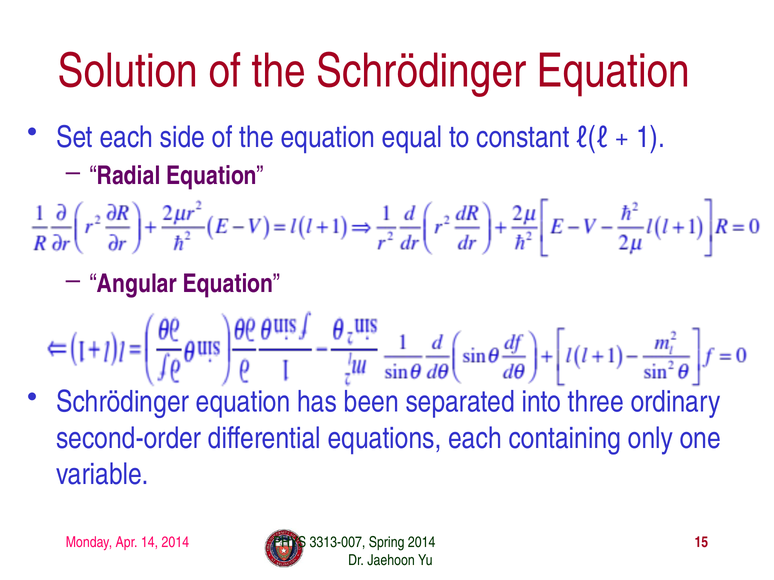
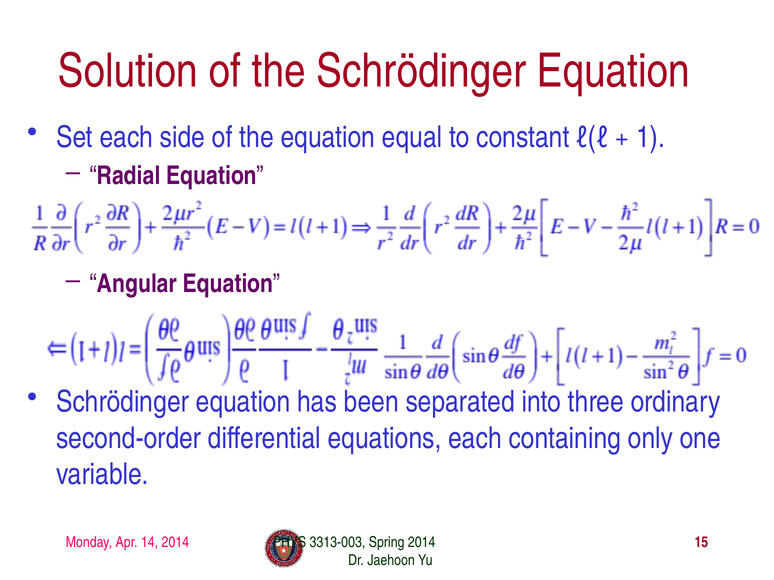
3313-007: 3313-007 -> 3313-003 (337, 543)
